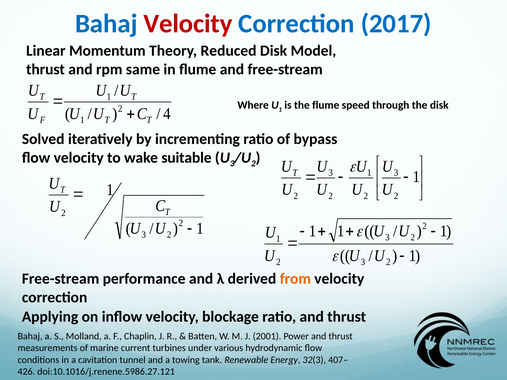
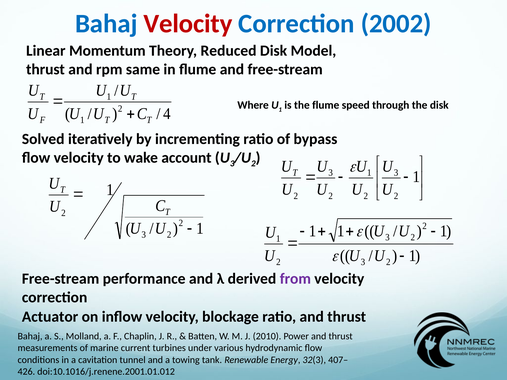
2017: 2017 -> 2002 (396, 24)
suitable: suitable -> account (186, 158)
from colour: orange -> purple (295, 279)
Applying: Applying -> Actuator (50, 317)
2001: 2001 -> 2010 (267, 336)
doi:10.1016/j.renene.5986.27.121: doi:10.1016/j.renene.5986.27.121 -> doi:10.1016/j.renene.2001.01.012 (106, 372)
